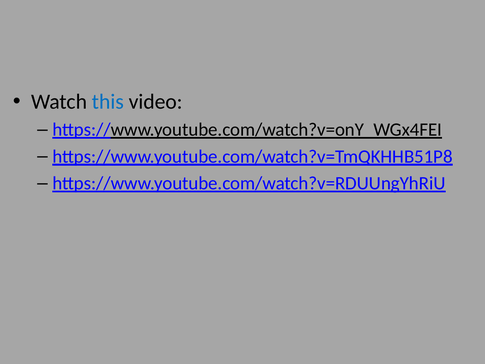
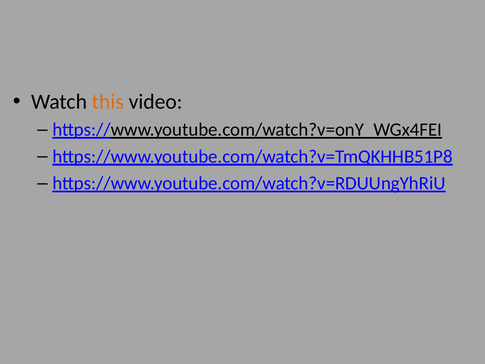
this colour: blue -> orange (108, 102)
